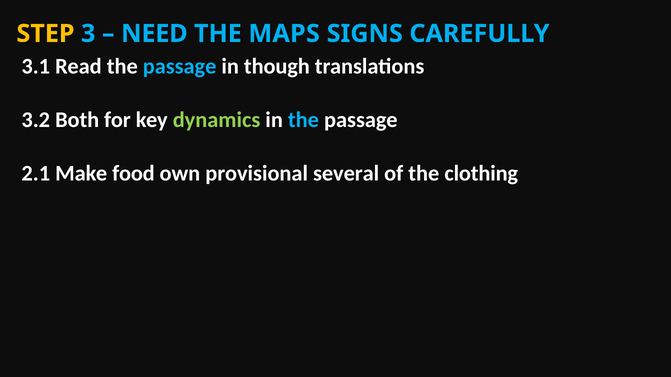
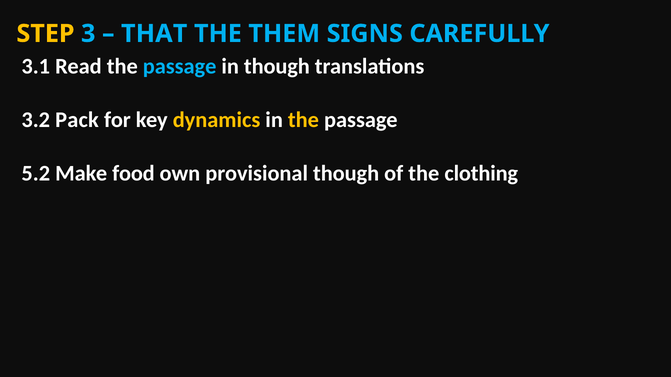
NEED: NEED -> THAT (154, 34)
MAPS: MAPS -> THEM (284, 34)
Both: Both -> Pack (77, 120)
dynamics colour: light green -> yellow (217, 120)
the colour: light blue -> yellow (303, 120)
2.1: 2.1 -> 5.2 (36, 174)
provisional several: several -> though (346, 174)
